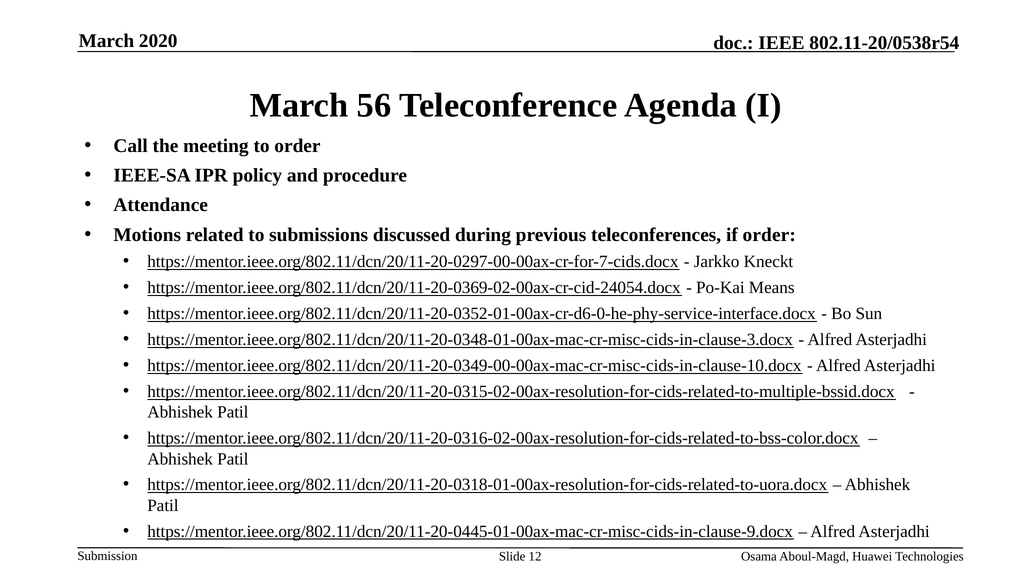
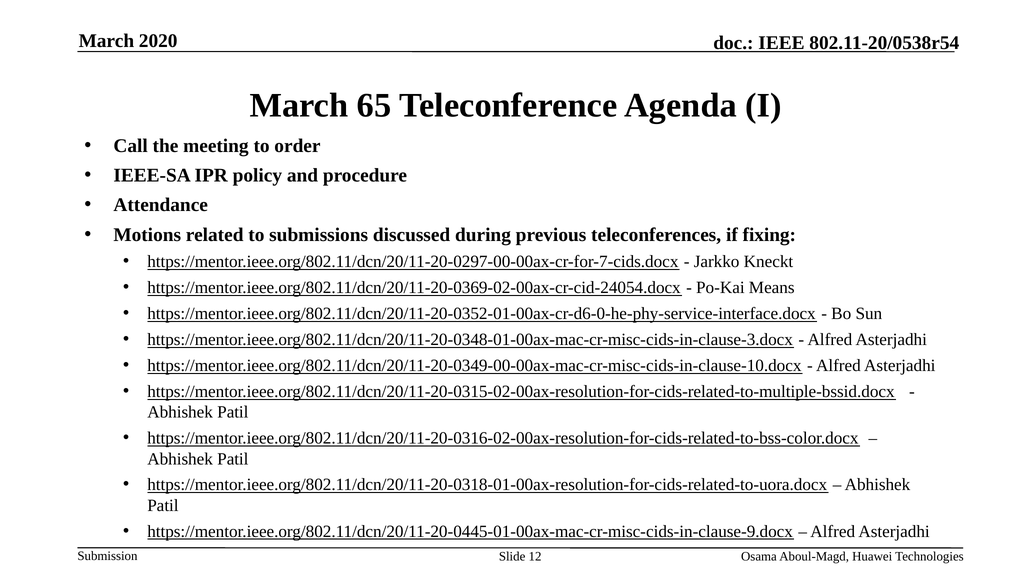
56: 56 -> 65 (374, 106)
if order: order -> fixing (769, 235)
